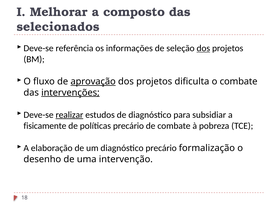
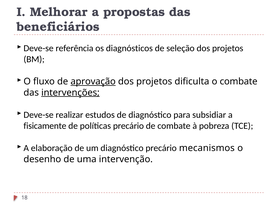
composto: composto -> propostas (134, 12)
selecionados: selecionados -> beneficiários (58, 27)
informações: informações -> diagnósticos (129, 48)
dos underline: present -> none (203, 48)
realizar underline: present -> none (69, 115)
formalização: formalização -> mecanismos (207, 148)
